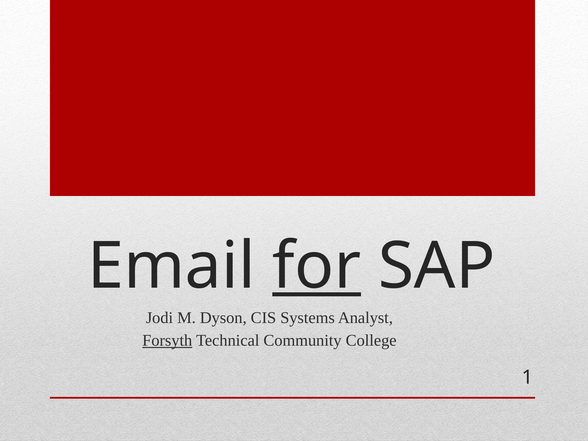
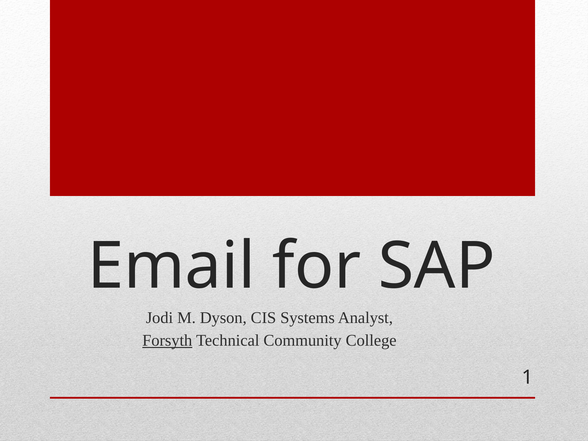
for underline: present -> none (317, 266)
